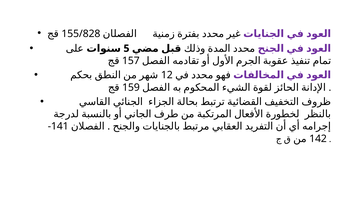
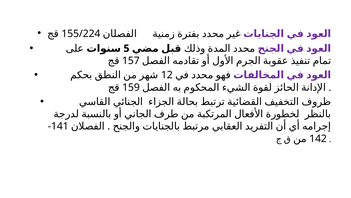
155/828: 155/828 -> 155/224 (81, 34)
